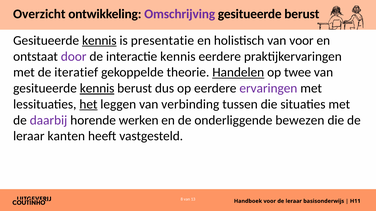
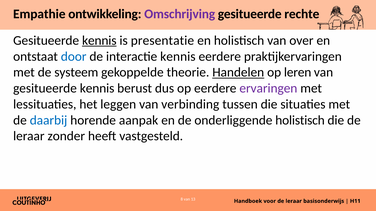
Overzicht: Overzicht -> Empathie (39, 14)
gesitueerde berust: berust -> rechte (302, 14)
van voor: voor -> over (301, 41)
door colour: purple -> blue (74, 57)
iteratief: iteratief -> systeem (76, 73)
twee: twee -> leren (298, 73)
kennis underline: present -> none (97, 88)
het underline: present -> none (88, 104)
daarbij colour: purple -> blue (49, 120)
werken: werken -> aanpak (139, 120)
onderliggende bewezen: bewezen -> holistisch (300, 120)
kanten: kanten -> zonder (66, 136)
